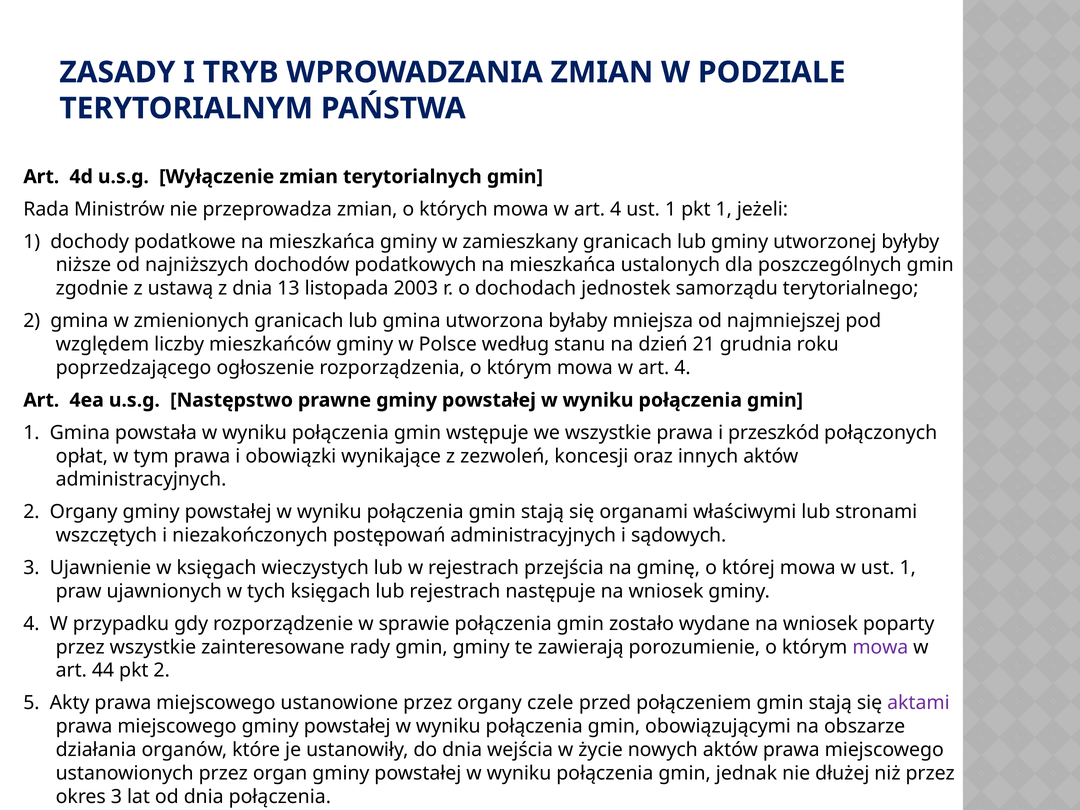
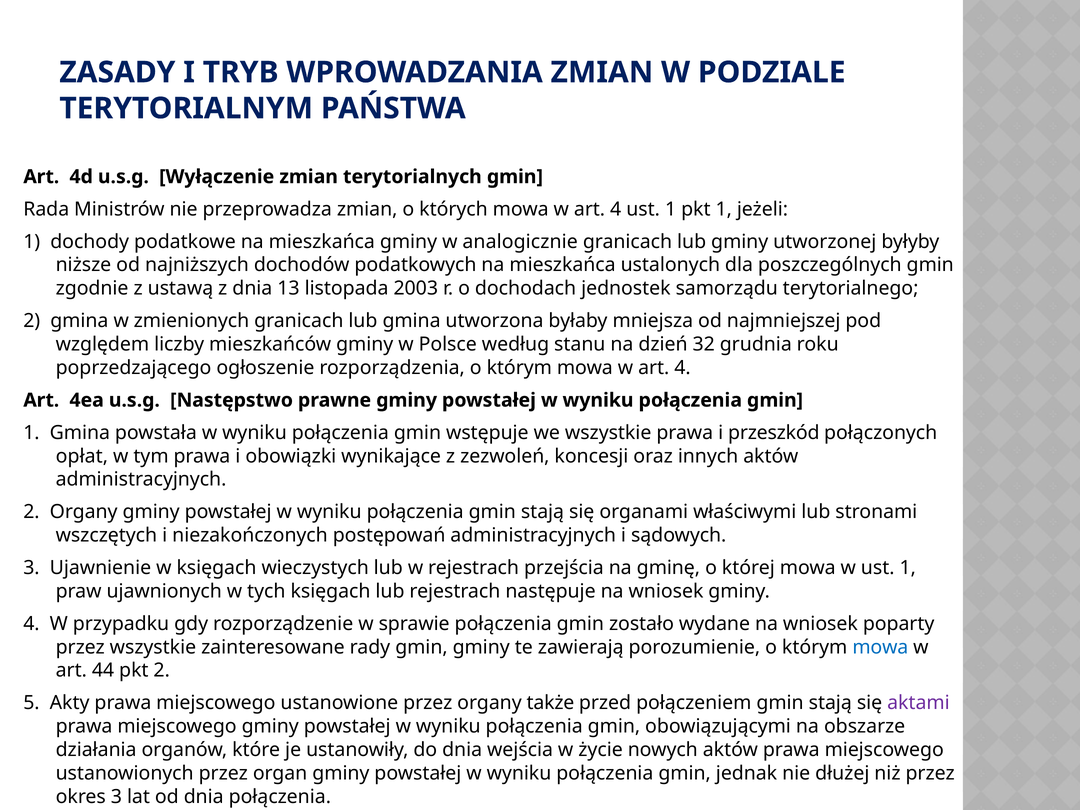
zamieszkany: zamieszkany -> analogicznie (520, 242)
21: 21 -> 32 (704, 344)
mowa colour: purple -> blue (880, 647)
czele: czele -> także (550, 703)
